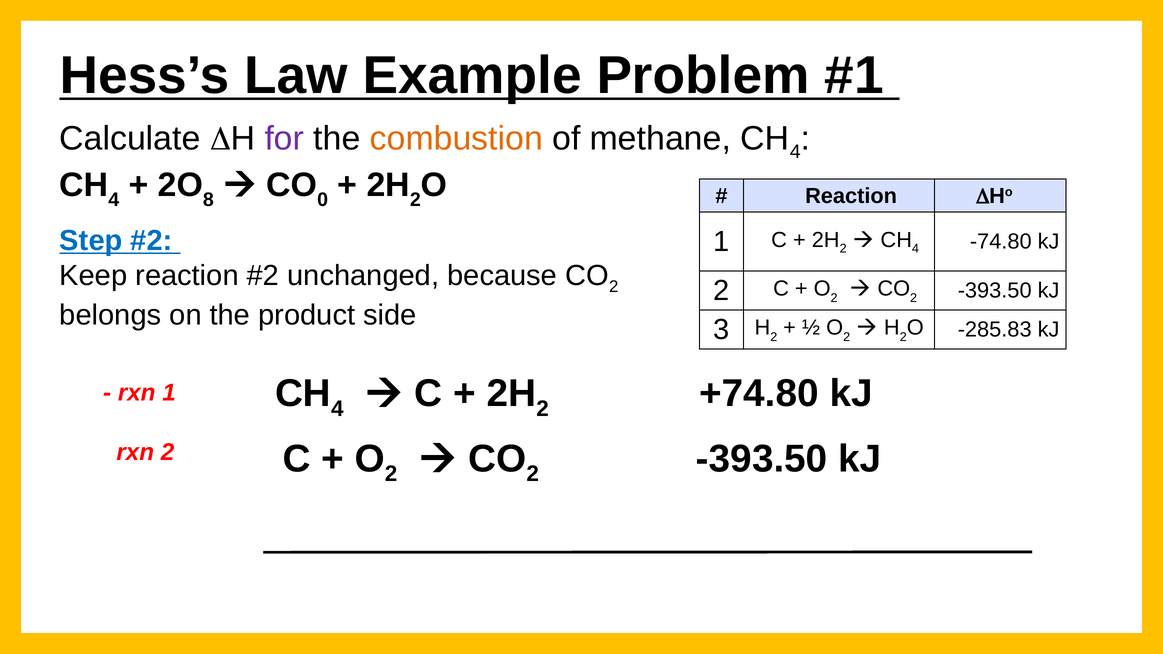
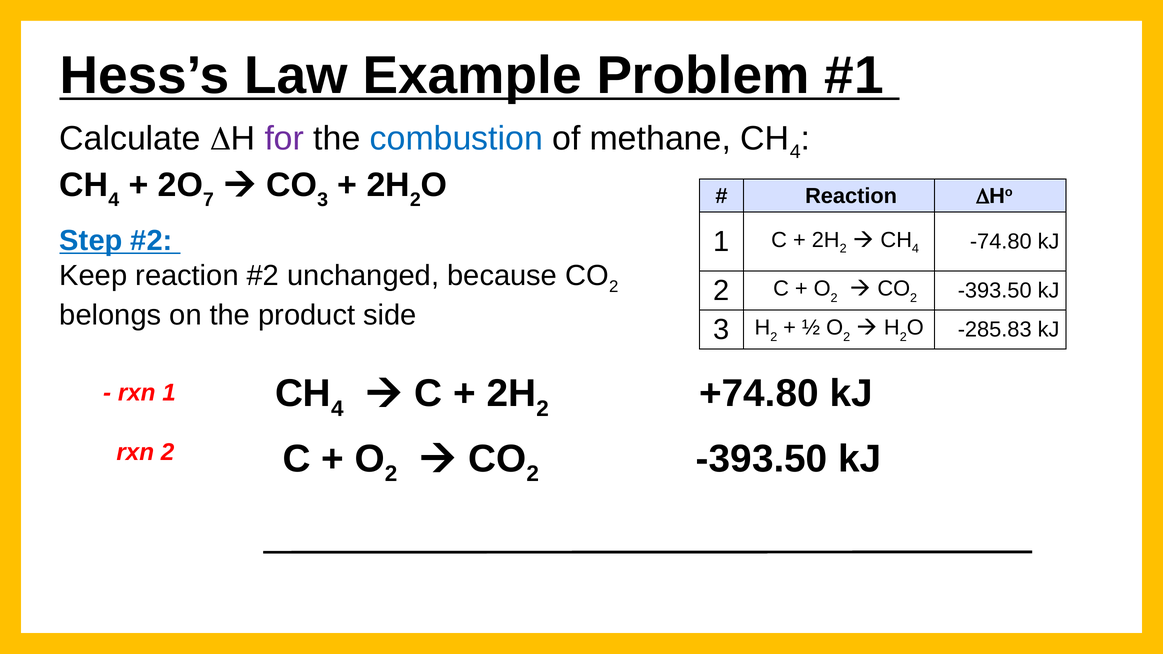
combustion colour: orange -> blue (456, 139)
8: 8 -> 7 (208, 200)
0: 0 -> 3 (323, 200)
